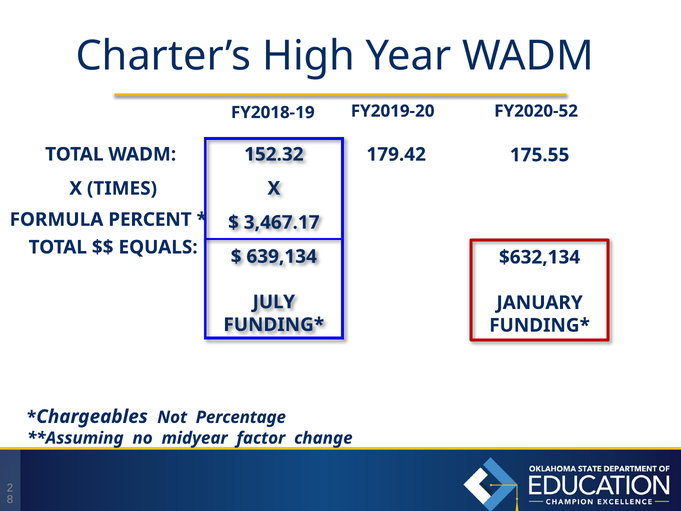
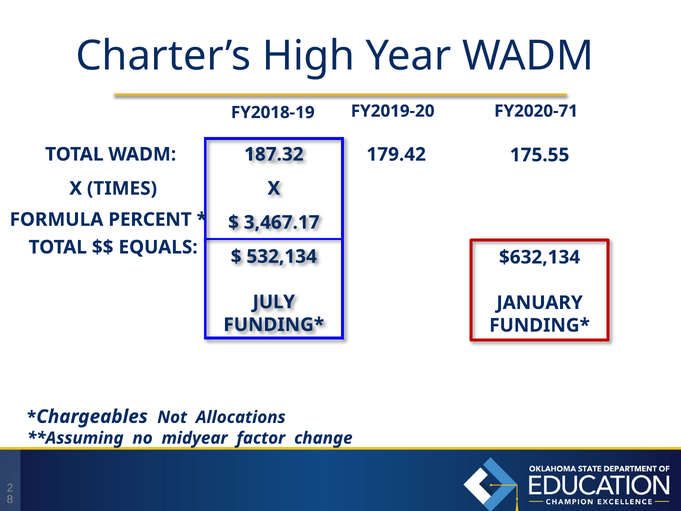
FY2020-52: FY2020-52 -> FY2020-71 (536, 111)
152.32: 152.32 -> 187.32 (274, 154)
639,134: 639,134 -> 532,134 (282, 256)
Percentage: Percentage -> Allocations (241, 417)
